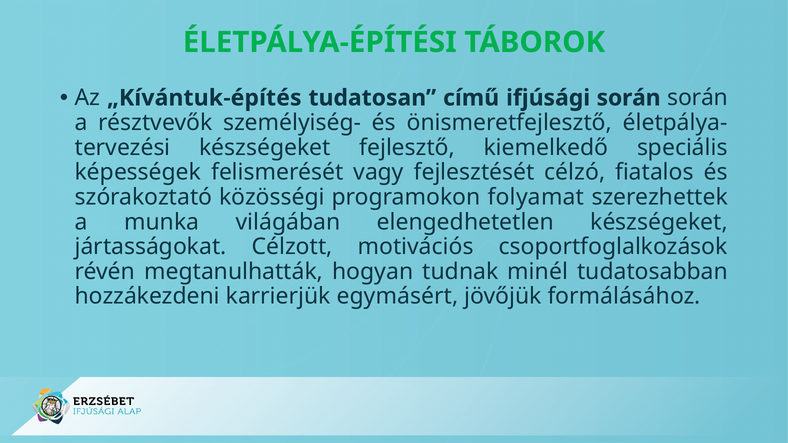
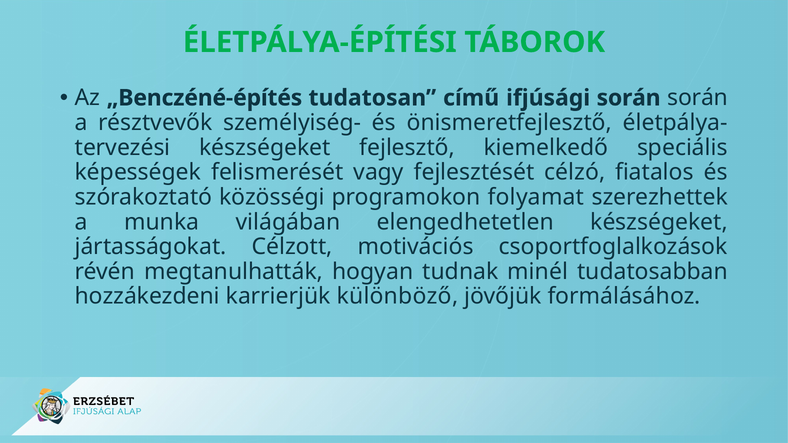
„Kívántuk-építés: „Kívántuk-építés -> „Benczéné-építés (204, 98)
egymásért: egymásért -> különböző (397, 297)
